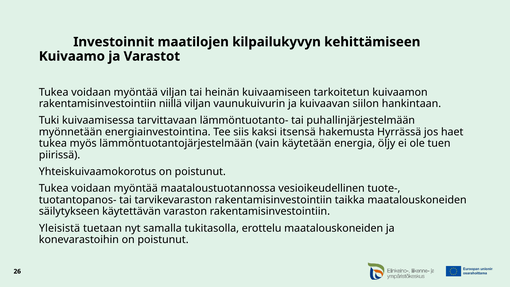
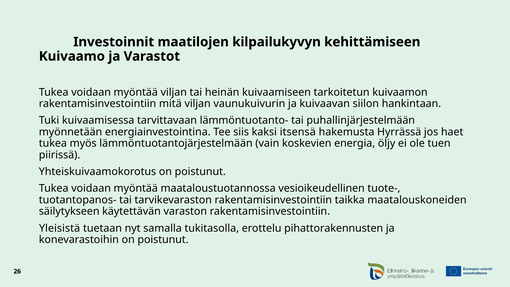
niillä: niillä -> mitä (170, 104)
käytetään: käytetään -> koskevien (307, 143)
erottelu maatalouskoneiden: maatalouskoneiden -> pihattorakennusten (334, 228)
